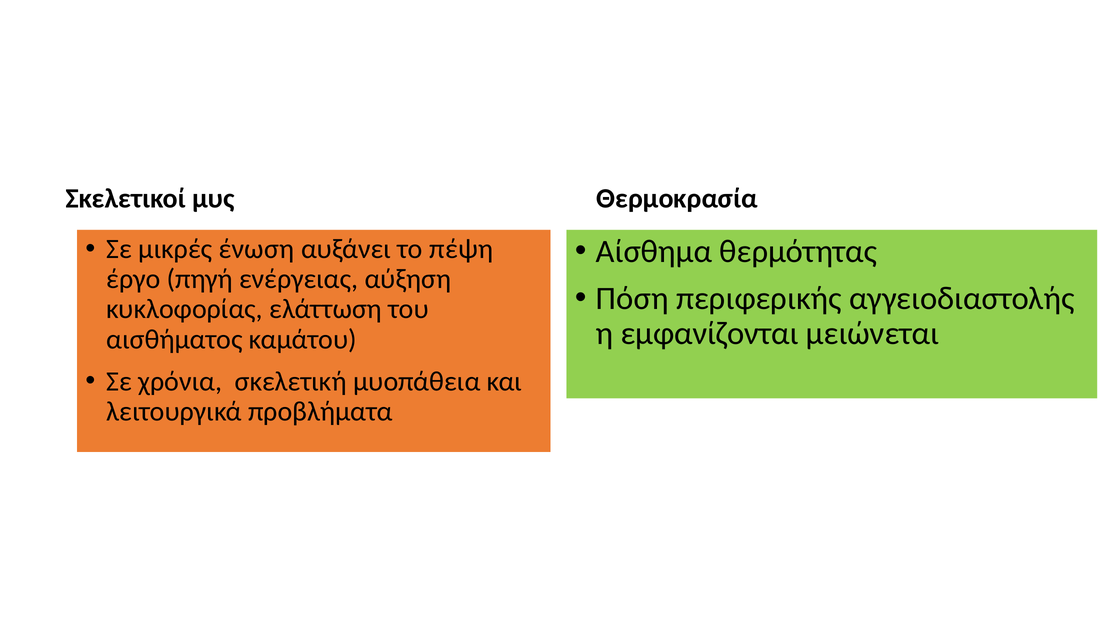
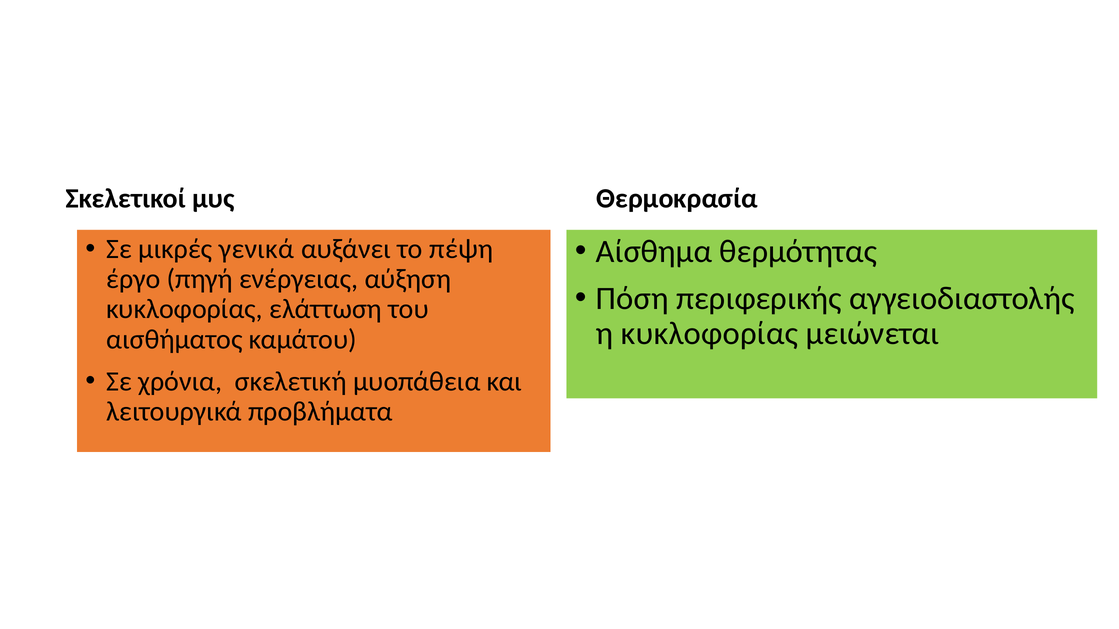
ένωση: ένωση -> γενικά (257, 249)
η εμφανίζονται: εμφανίζονται -> κυκλοφορίας (709, 334)
